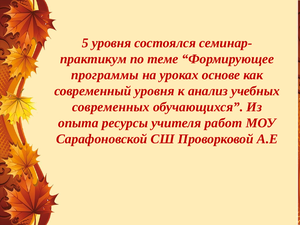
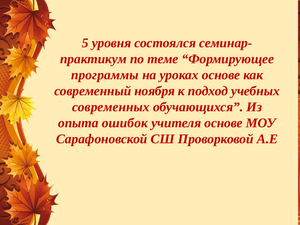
современный уровня: уровня -> ноября (155, 91)
анализ: анализ -> подход (208, 91)
ресурсы: ресурсы -> ошибок (125, 123)
учителя работ: работ -> основе (224, 123)
